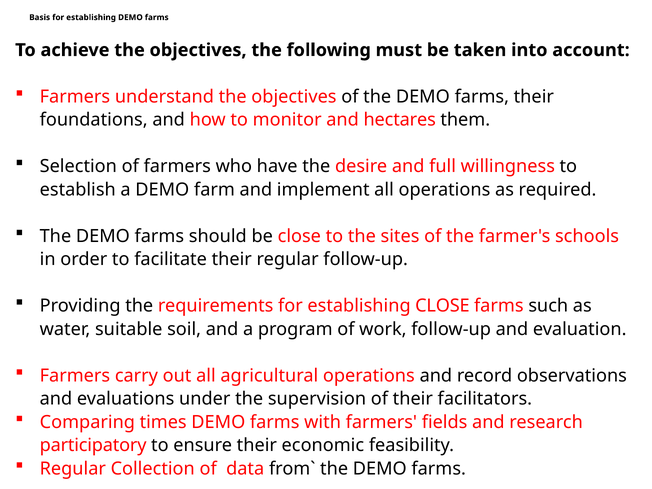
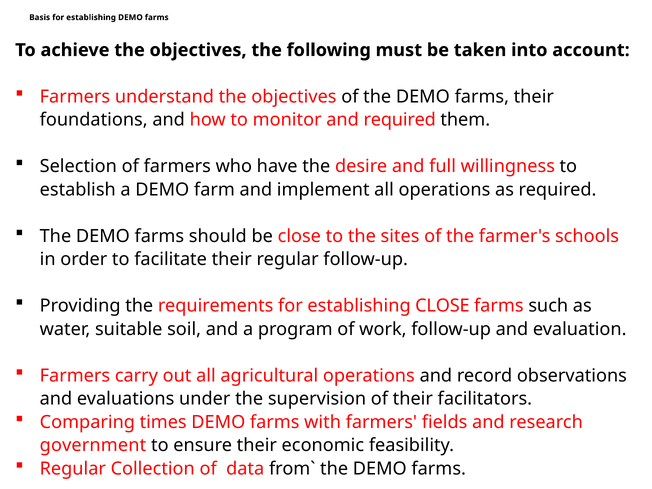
and hectares: hectares -> required (400, 120)
participatory: participatory -> government (93, 445)
